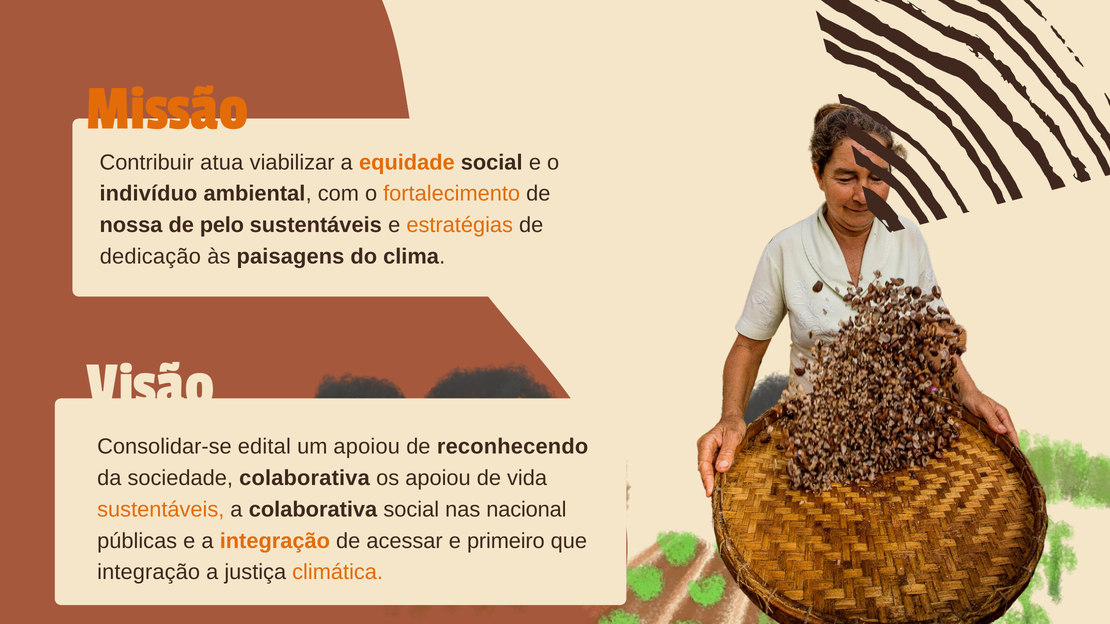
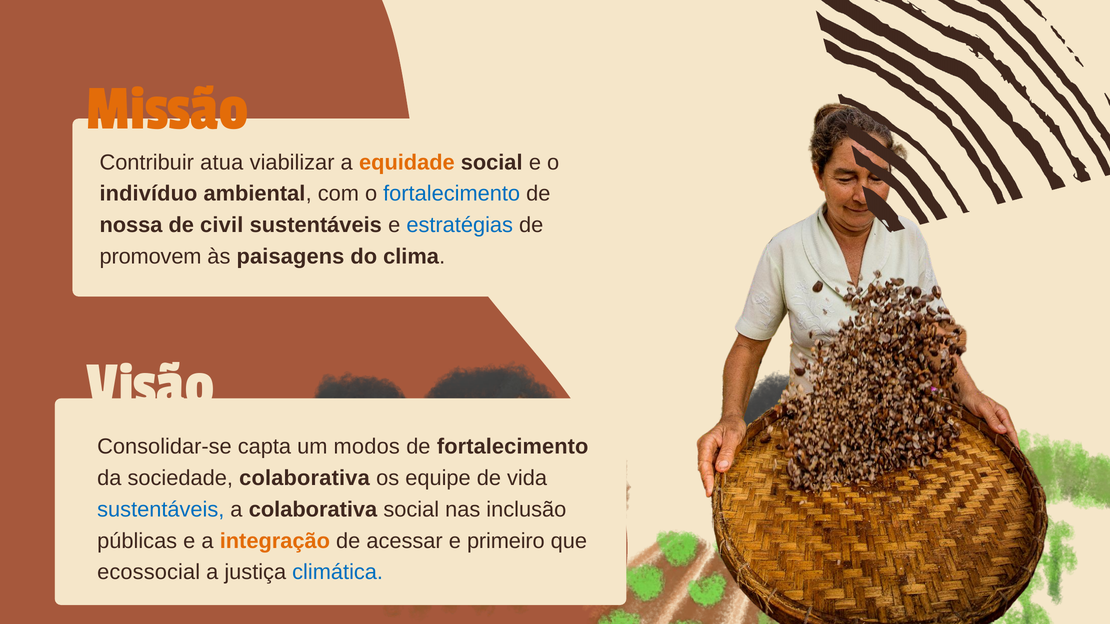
fortalecimento colour: orange -> blue (452, 194)
pelo: pelo -> civil (222, 225)
estratégias colour: orange -> blue (460, 225)
dedicação: dedicação -> promovem (151, 257)
edital: edital -> capta (264, 447)
um apoiou: apoiou -> modos (367, 447)
de reconhecendo: reconhecendo -> fortalecimento (513, 447)
os apoiou: apoiou -> equipe (438, 478)
sustentáveis colour: orange -> blue (161, 510)
nacional: nacional -> inclusão (526, 510)
integração: integração -> ecossocial (149, 573)
climática colour: orange -> blue (338, 573)
